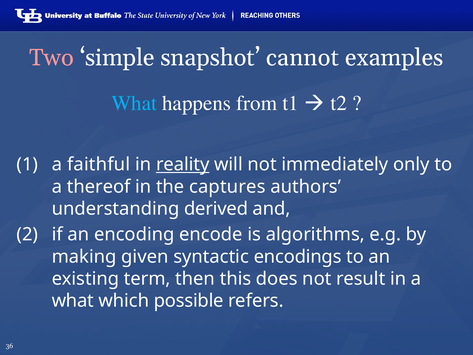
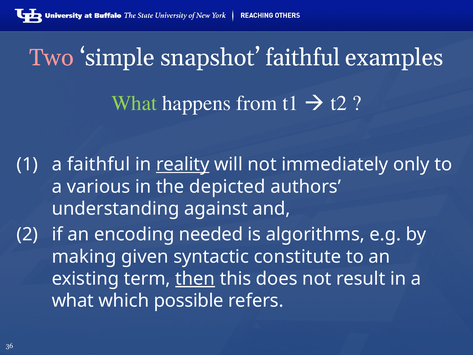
snapshot cannot: cannot -> faithful (303, 58)
What colour: light blue -> light green (134, 103)
thereof: thereof -> various (99, 187)
captures: captures -> depicted (227, 187)
derived: derived -> against (216, 209)
encode: encode -> needed (211, 234)
encodings: encodings -> constitute (297, 256)
then underline: none -> present (195, 279)
